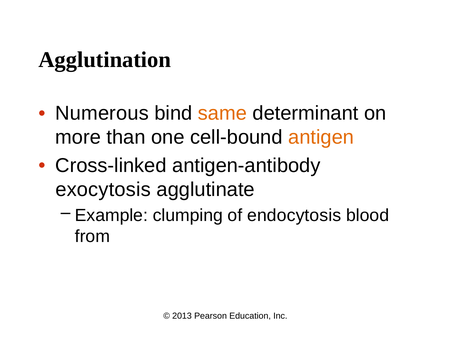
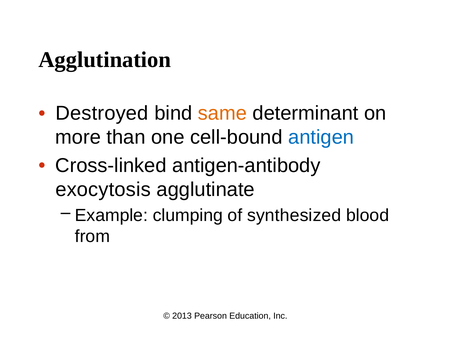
Numerous: Numerous -> Destroyed (102, 113)
antigen colour: orange -> blue (321, 137)
endocytosis: endocytosis -> synthesized (294, 215)
